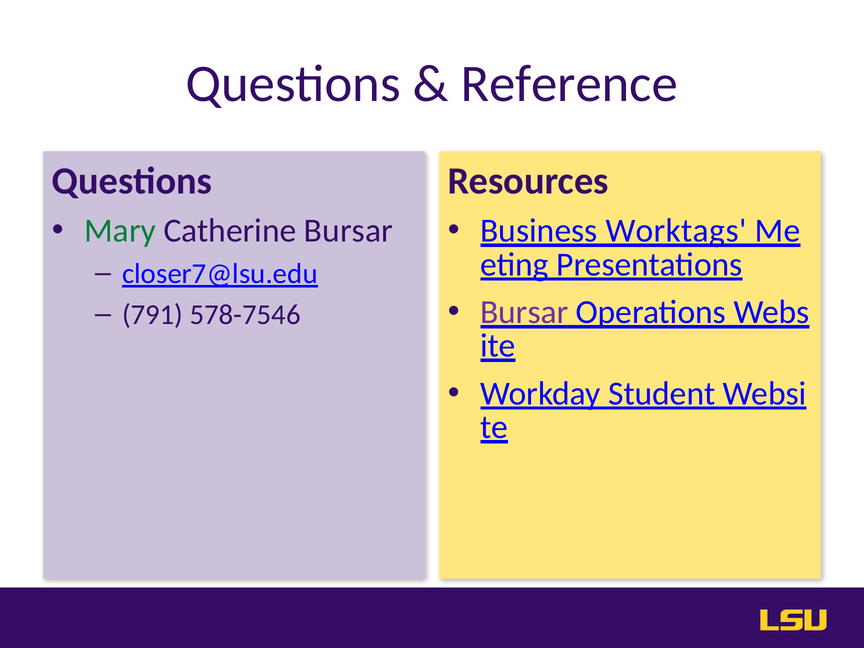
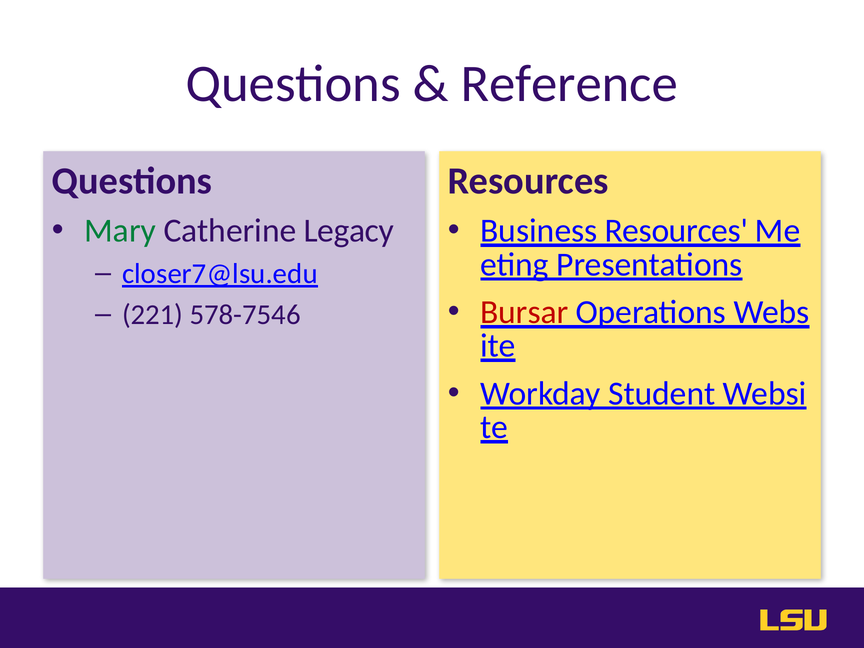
Catherine Bursar: Bursar -> Legacy (349, 231)
Business Worktags: Worktags -> Resources (676, 231)
Bursar colour: purple -> red (524, 312)
791: 791 -> 221 (153, 315)
